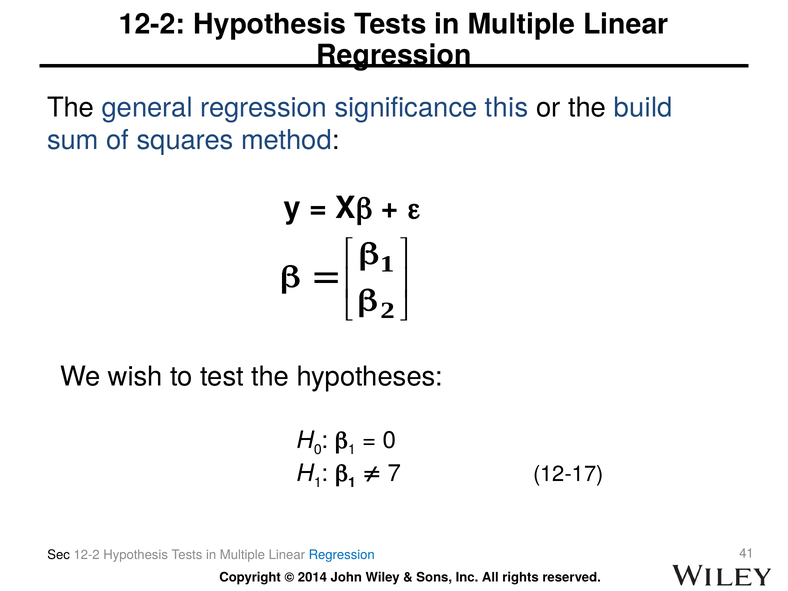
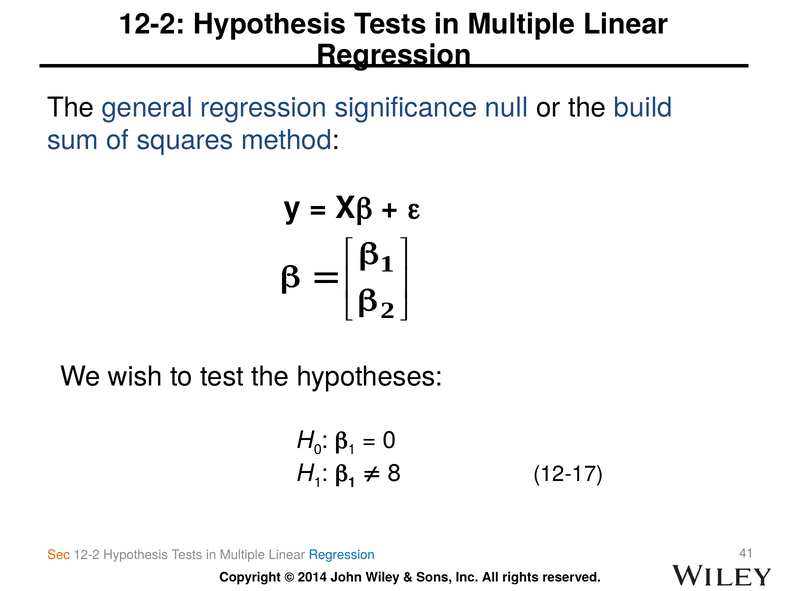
this: this -> null (507, 108)
7: 7 -> 8 (395, 473)
Sec colour: black -> orange (59, 555)
